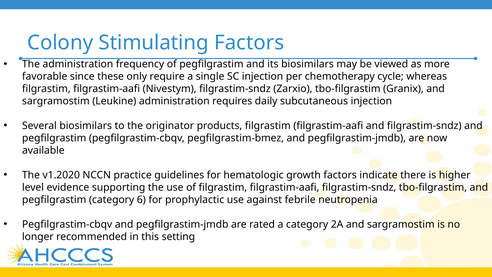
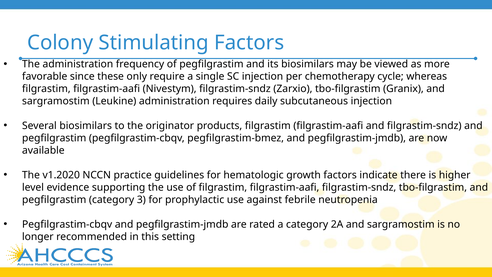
6: 6 -> 3 (141, 200)
